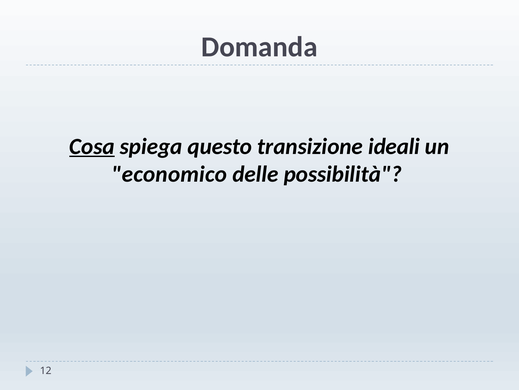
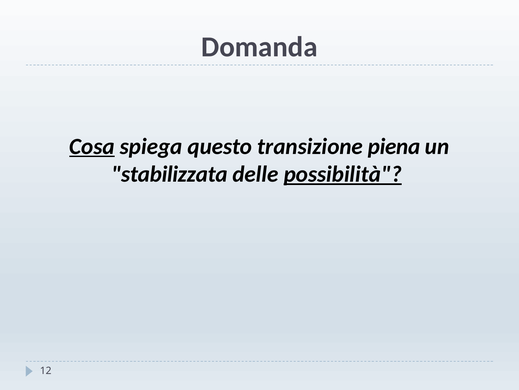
ideali: ideali -> piena (394, 146)
economico: economico -> stabilizzata (170, 174)
possibilità underline: none -> present (343, 174)
